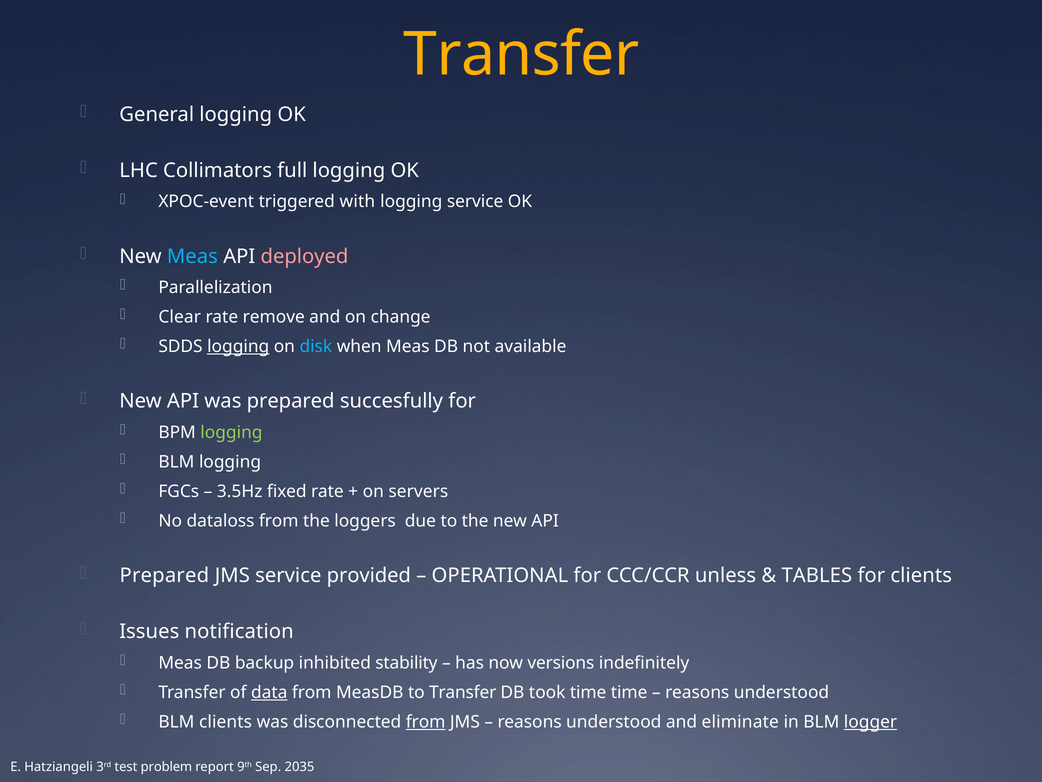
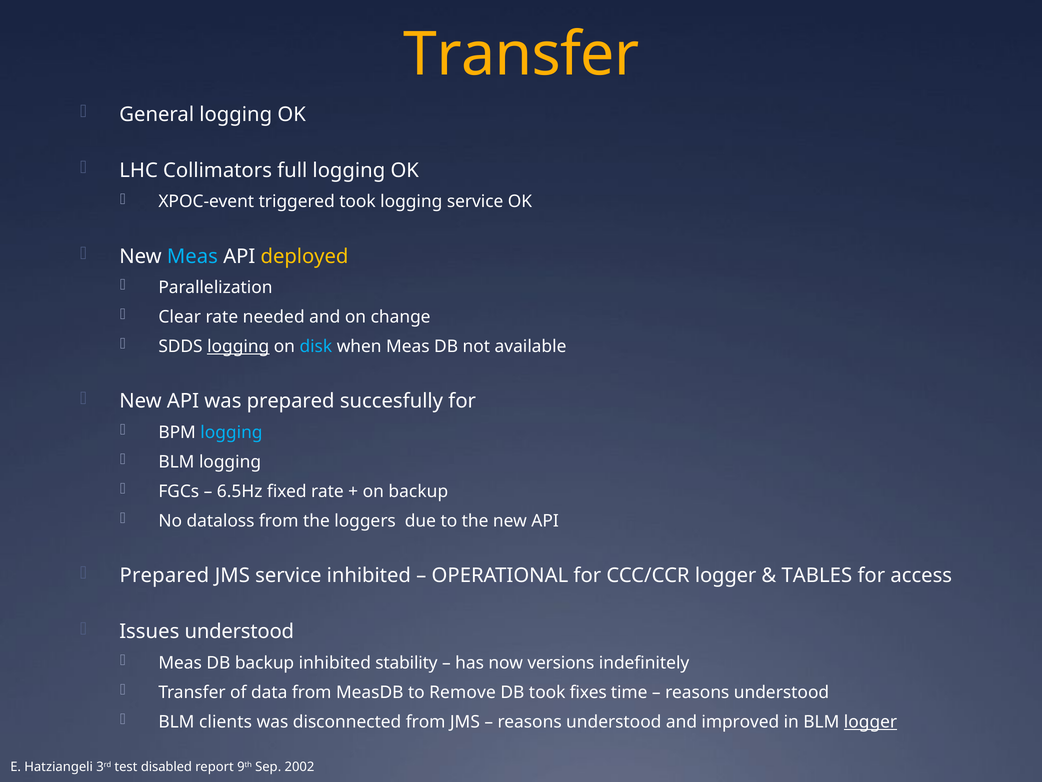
triggered with: with -> took (357, 202)
deployed colour: pink -> yellow (304, 256)
remove: remove -> needed (274, 317)
logging colour: light green -> light blue (231, 432)
3.5Hz: 3.5Hz -> 6.5Hz (240, 491)
on servers: servers -> backup (418, 491)
service provided: provided -> inhibited (369, 575)
CCC/CCR unless: unless -> logger (726, 575)
for clients: clients -> access (921, 575)
Issues notification: notification -> understood (239, 631)
data underline: present -> none (269, 692)
to Transfer: Transfer -> Remove (462, 692)
took time: time -> fixes (588, 692)
from underline: present -> none (426, 722)
eliminate: eliminate -> improved (740, 722)
problem: problem -> disabled (166, 766)
2035: 2035 -> 2002 (299, 766)
